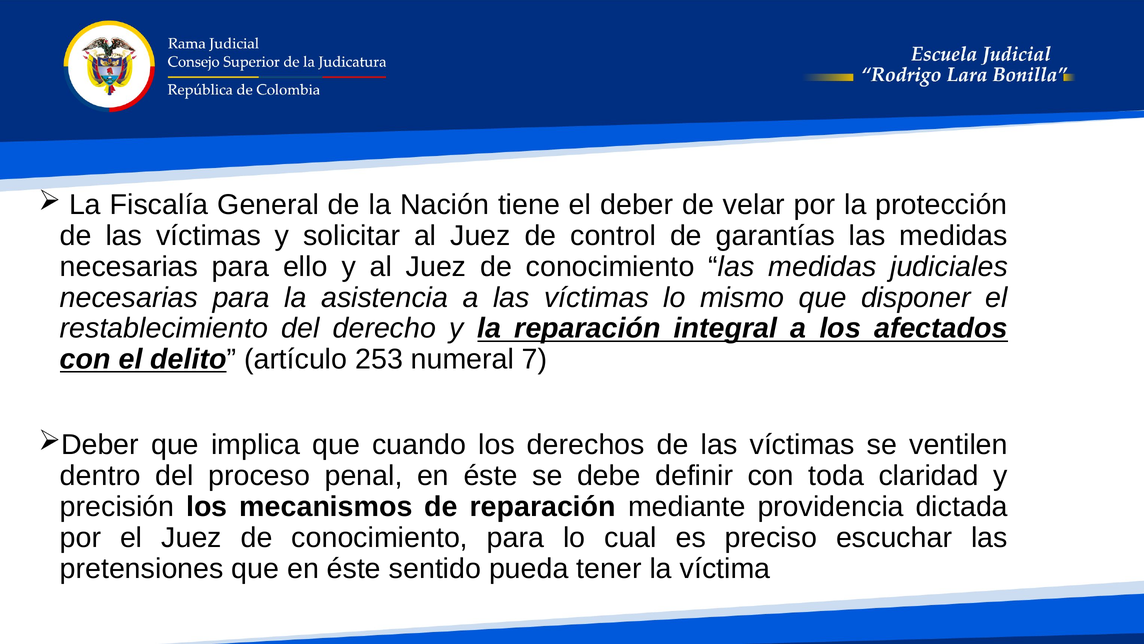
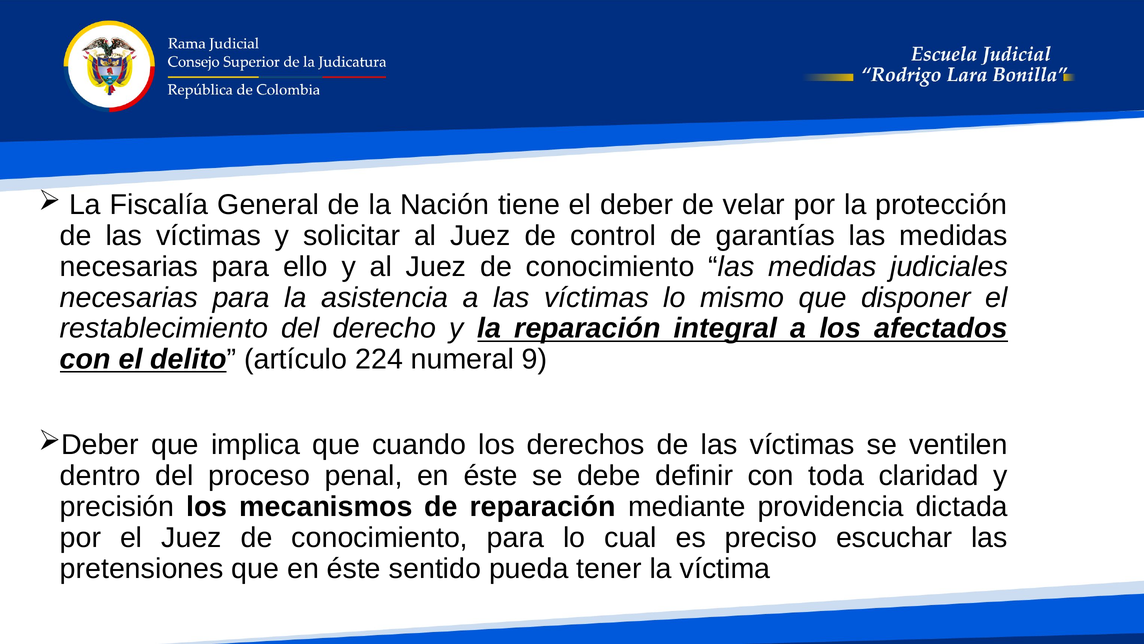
253: 253 -> 224 (379, 359)
7: 7 -> 9 (535, 359)
